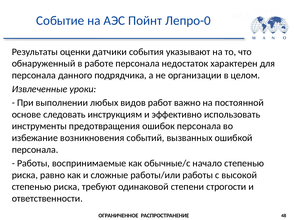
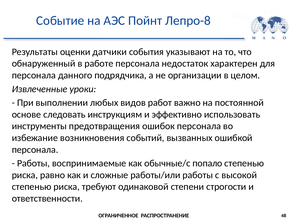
Лепро-0: Лепро-0 -> Лепро-8 (188, 21)
начало: начало -> попало (207, 164)
